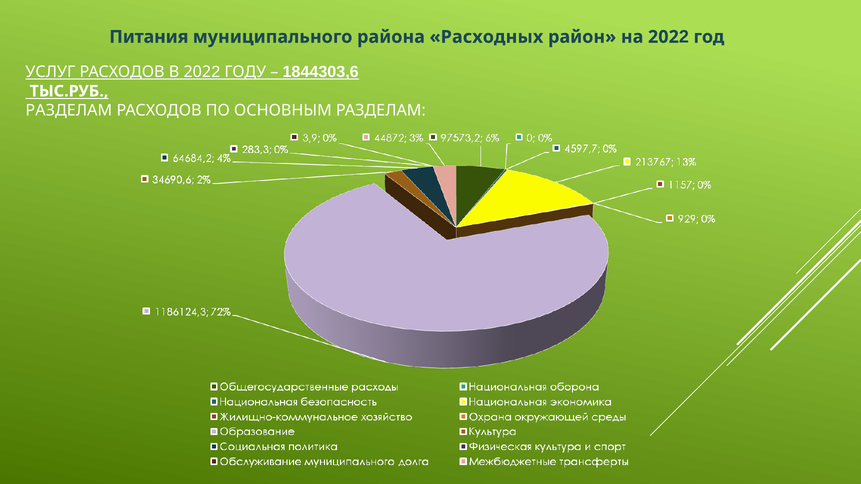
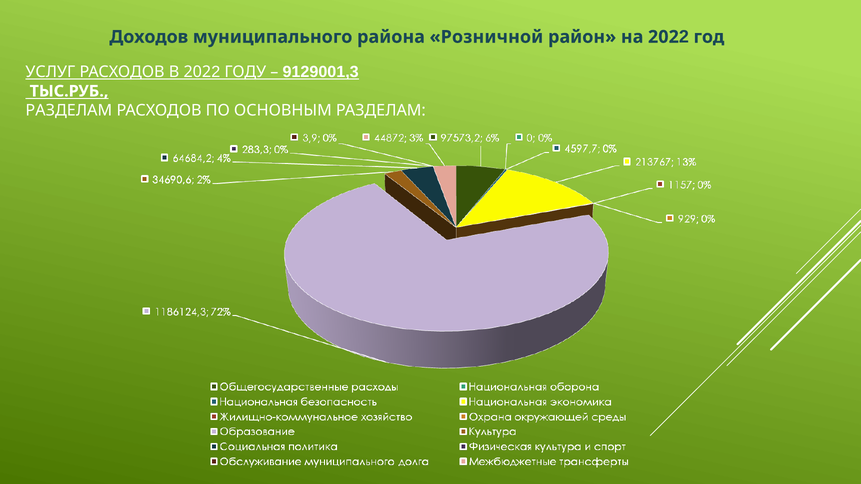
Питания: Питания -> Доходов (149, 37)
Расходных: Расходных -> Розничной (486, 37)
1844303,6: 1844303,6 -> 9129001,3 (321, 72)
